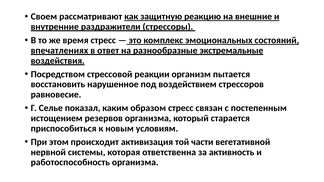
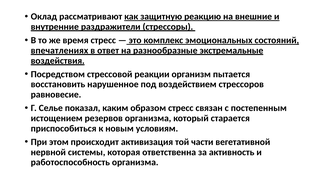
Своем: Своем -> Оклад (44, 17)
